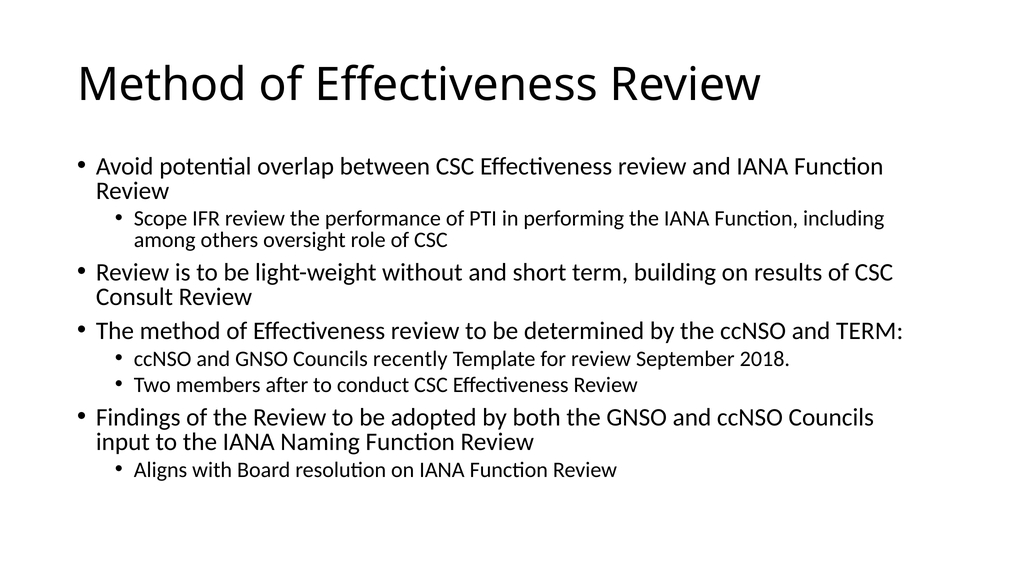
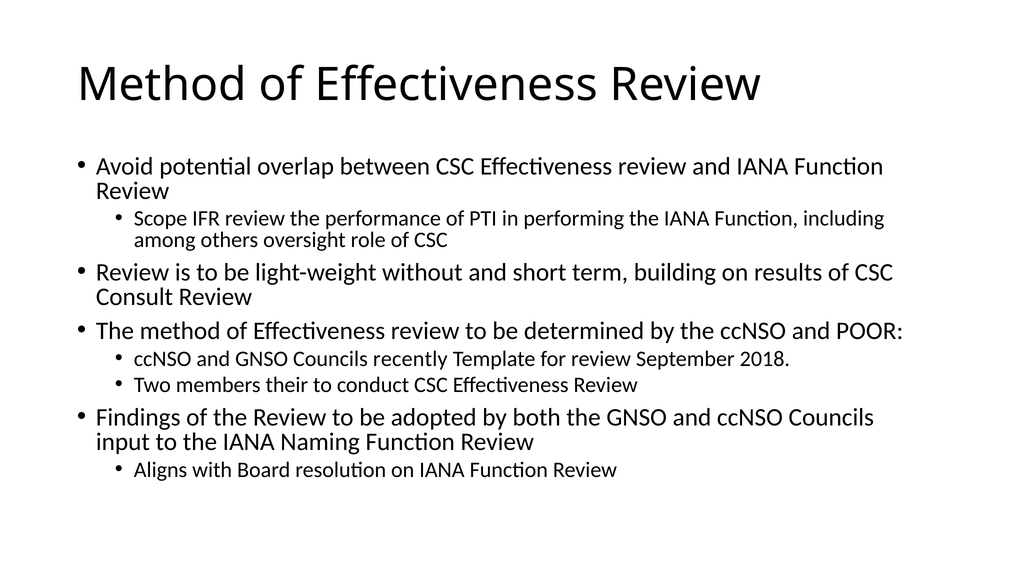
and TERM: TERM -> POOR (870, 331)
after: after -> their (287, 385)
